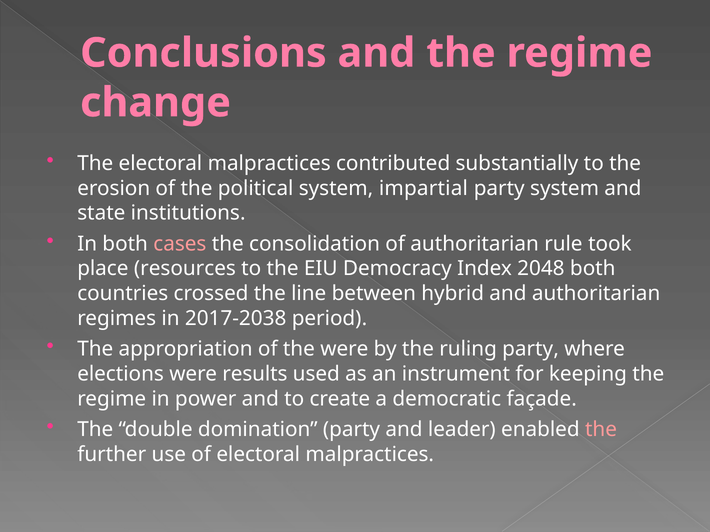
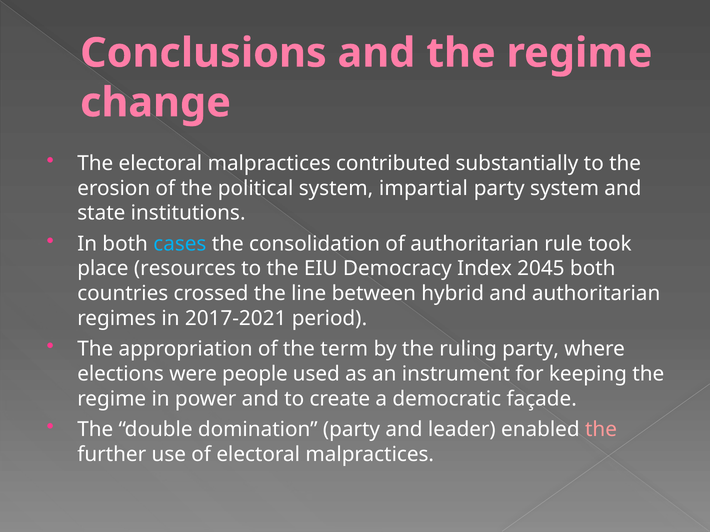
cases colour: pink -> light blue (180, 244)
2048: 2048 -> 2045 (541, 269)
2017-2038: 2017-2038 -> 2017-2021 (236, 319)
the were: were -> term (344, 349)
results: results -> people (255, 374)
